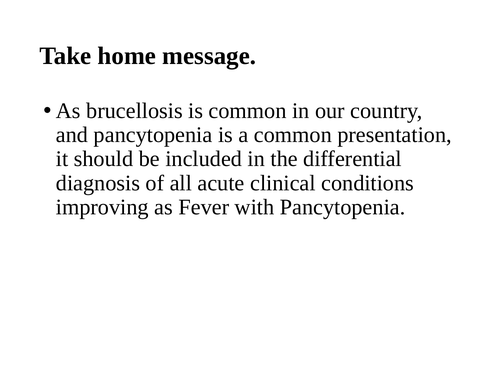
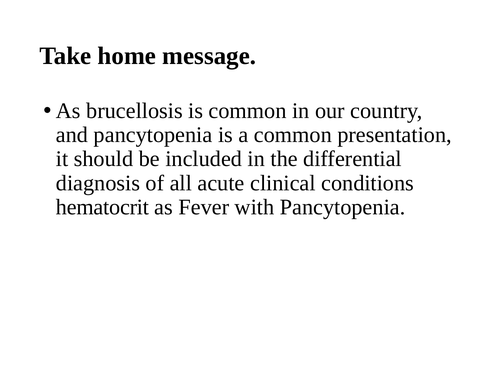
improving: improving -> hematocrit (102, 207)
